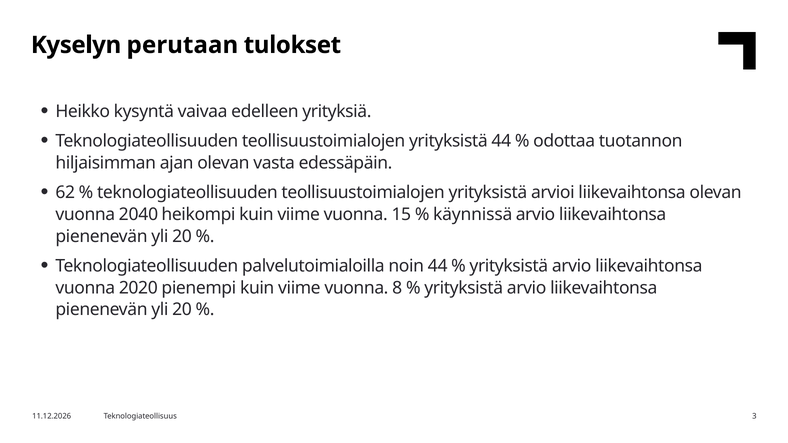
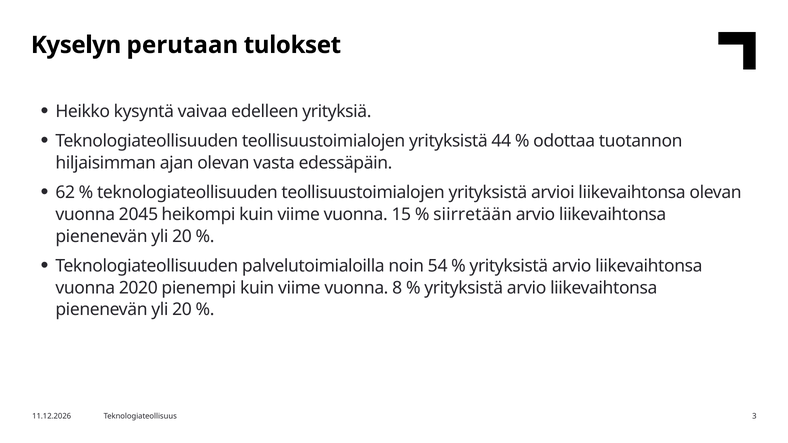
2040: 2040 -> 2045 (138, 215)
käynnissä: käynnissä -> siirretään (473, 215)
noin 44: 44 -> 54 (438, 266)
